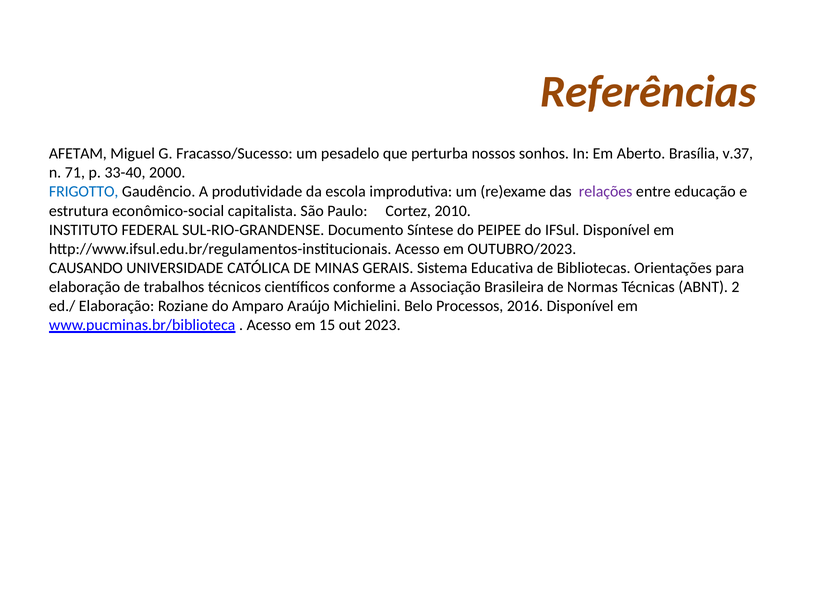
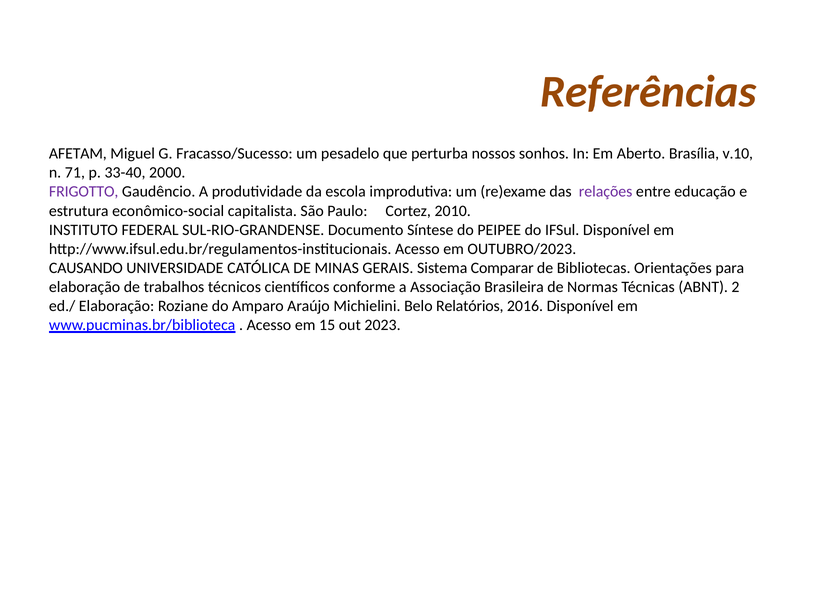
v.37: v.37 -> v.10 (738, 154)
FRIGOTTO colour: blue -> purple (84, 192)
Educativa: Educativa -> Comparar (502, 268)
Processos: Processos -> Relatórios (470, 306)
